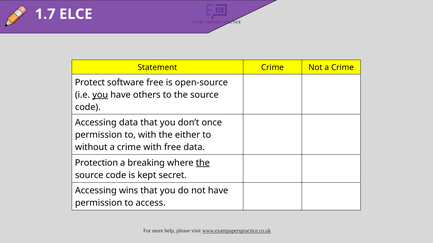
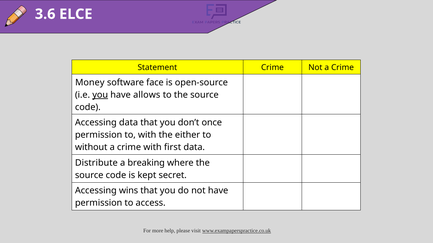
1.7: 1.7 -> 3.6 (45, 14)
Protect: Protect -> Money (90, 83)
software free: free -> face (155, 83)
others: others -> allows (147, 95)
with free: free -> first (173, 148)
Protection: Protection -> Distribute (96, 163)
the underline: present -> none (203, 163)
